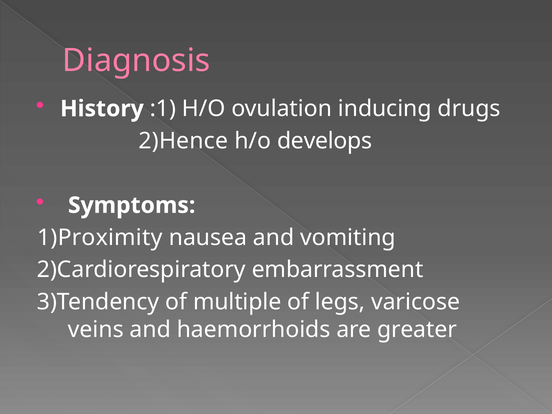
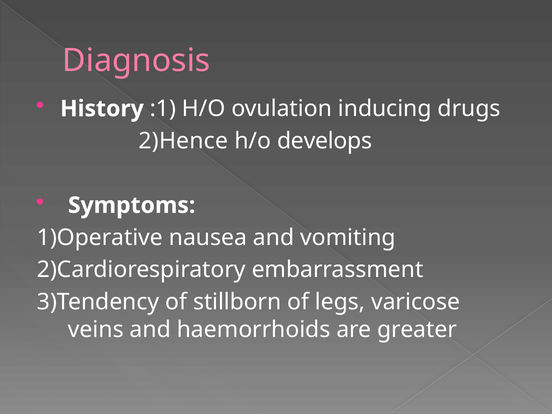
1)Proximity: 1)Proximity -> 1)Operative (100, 238)
multiple: multiple -> stillborn (237, 302)
